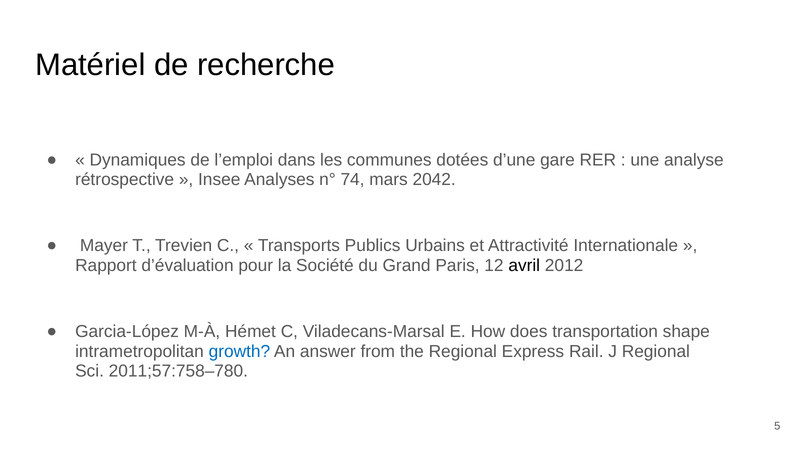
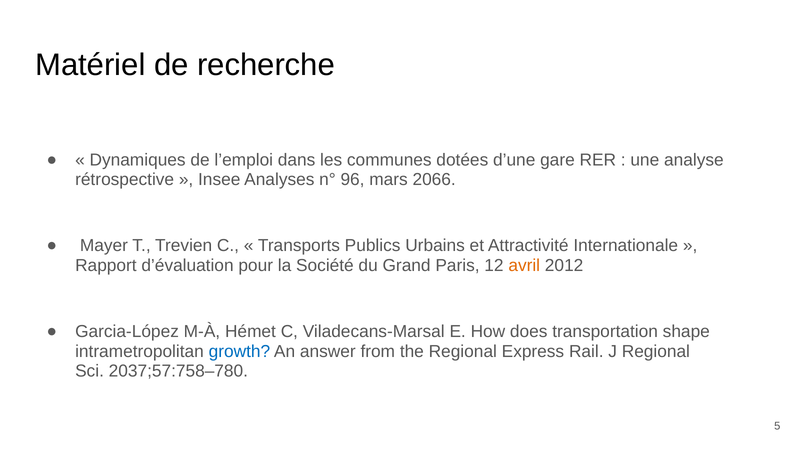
74: 74 -> 96 (353, 179)
2042: 2042 -> 2066 (434, 179)
avril colour: black -> orange (524, 265)
2011;57:758–780: 2011;57:758–780 -> 2037;57:758–780 (178, 371)
